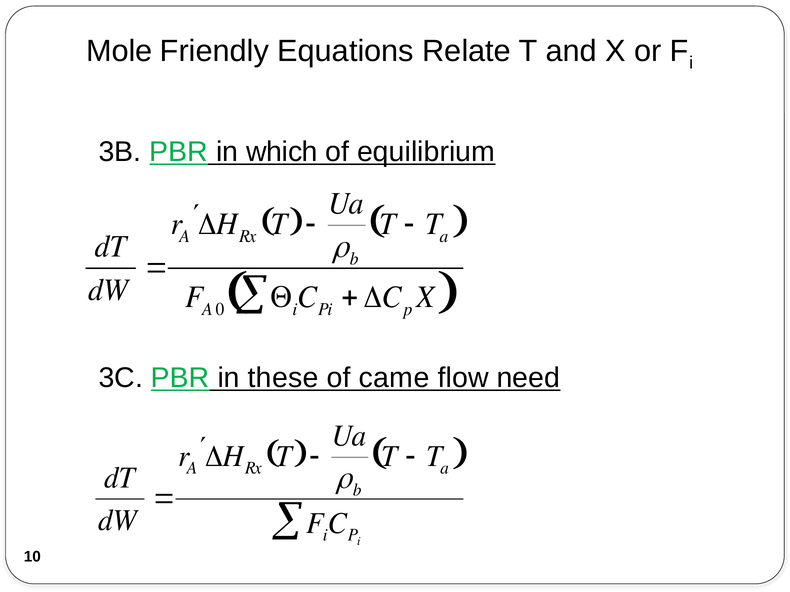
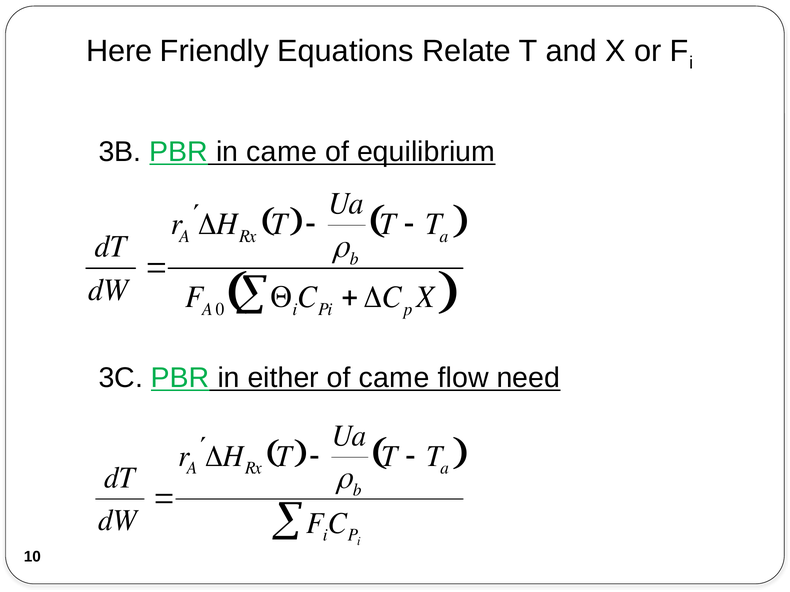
Mole: Mole -> Here (119, 51)
in which: which -> came (282, 152)
these: these -> either (283, 378)
